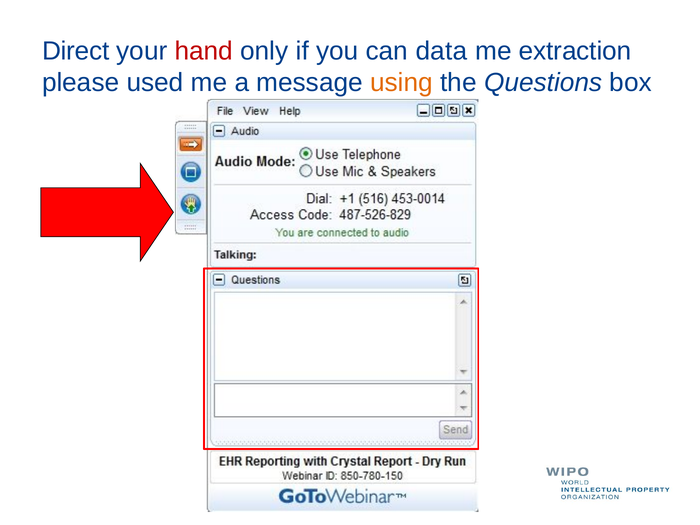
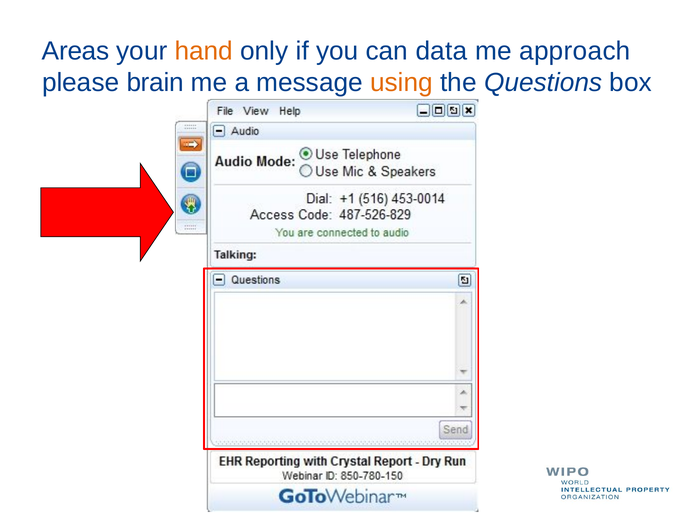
Direct: Direct -> Areas (76, 51)
hand colour: red -> orange (204, 51)
extraction: extraction -> approach (575, 51)
used: used -> brain (155, 82)
